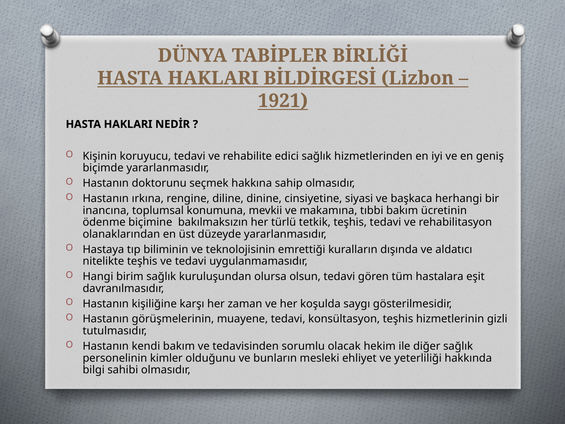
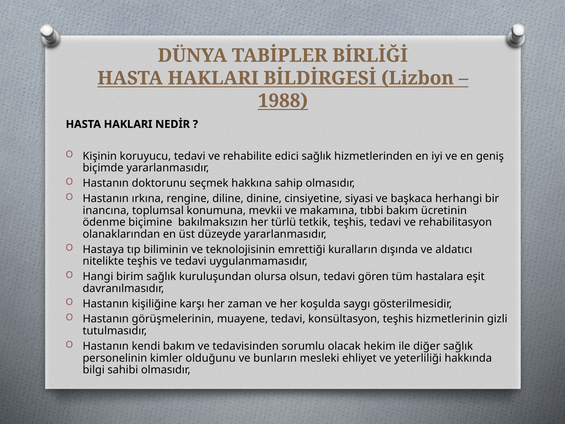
1921: 1921 -> 1988 (283, 101)
